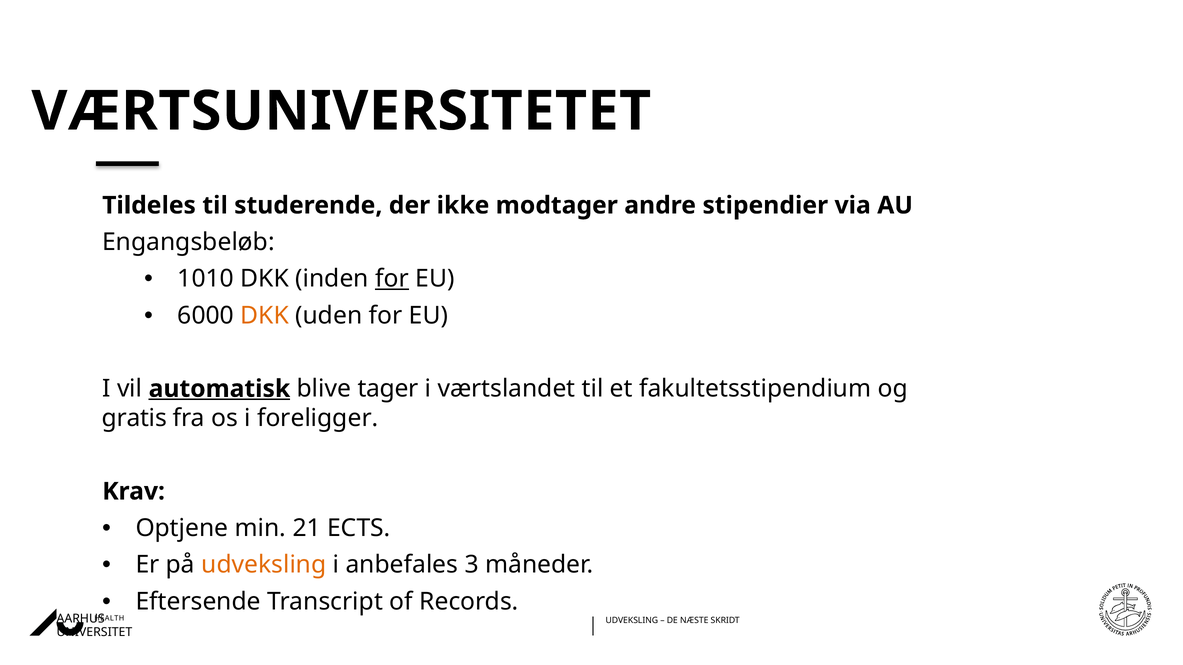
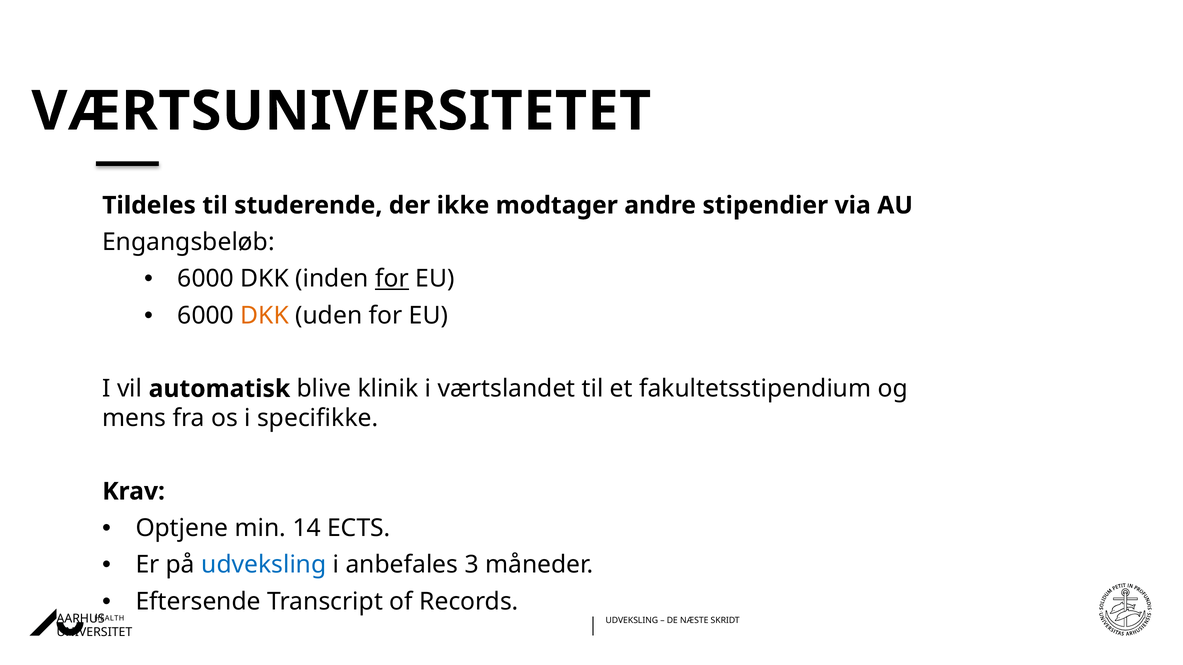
1010: 1010 -> 6000 (206, 279)
automatisk underline: present -> none (219, 389)
tager: tager -> klinik (388, 389)
gratis: gratis -> mens (134, 418)
foreligger: foreligger -> specifikke (318, 418)
21: 21 -> 14 (307, 529)
udveksling colour: orange -> blue (264, 565)
